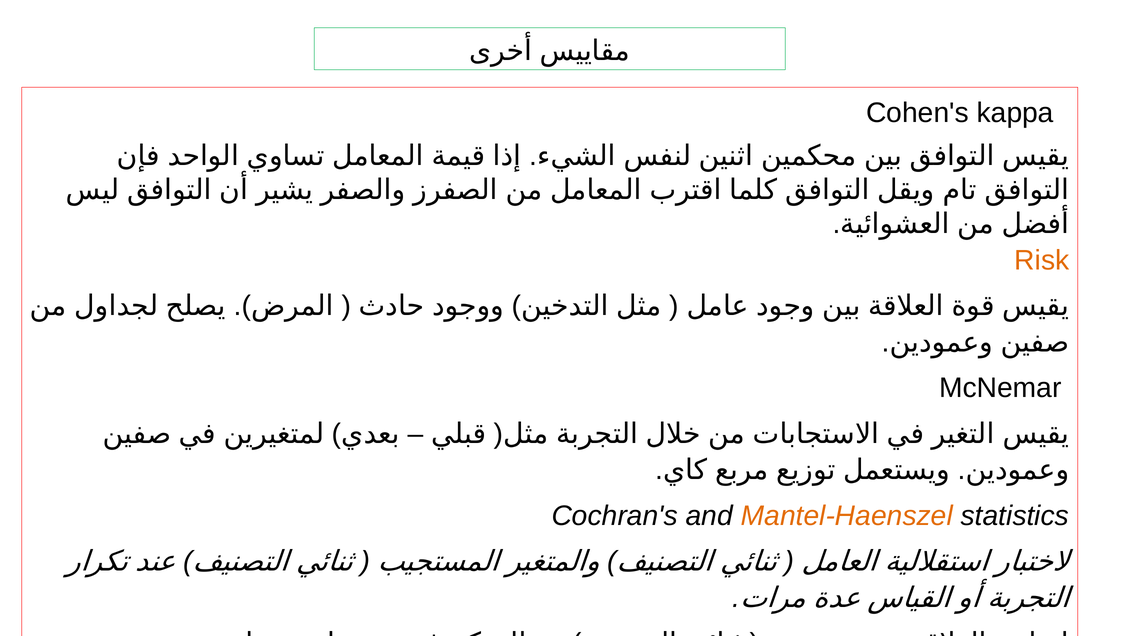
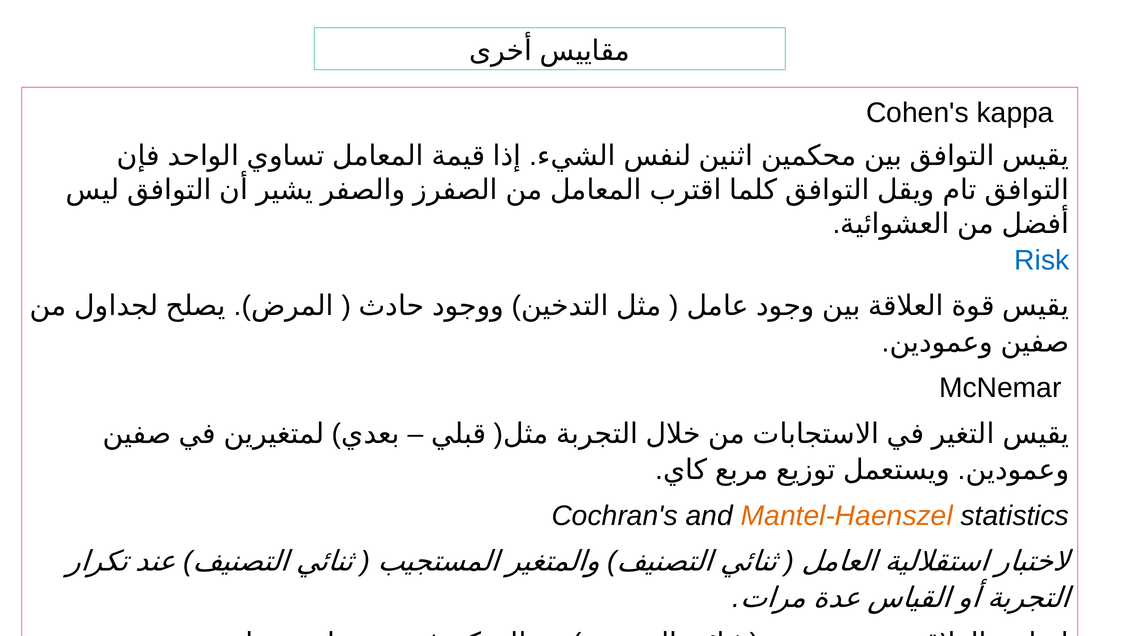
Risk colour: orange -> blue (1042, 260)
